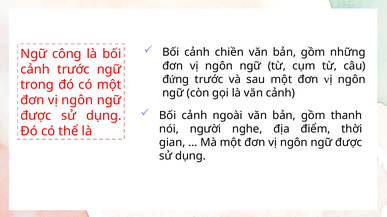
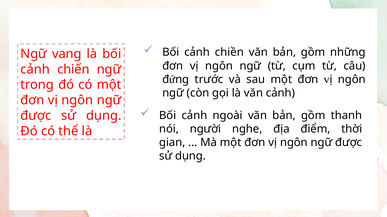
công: công -> vang (67, 54)
cảnh trước: trước -> chiến (73, 70)
